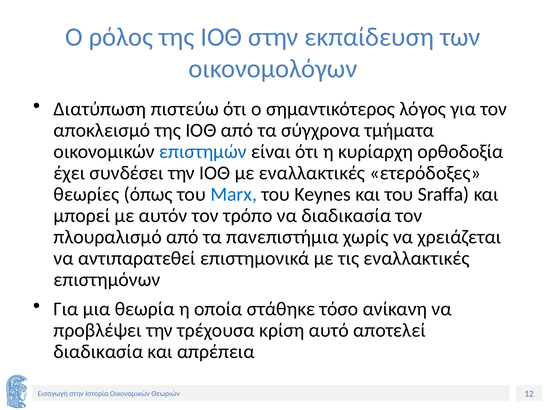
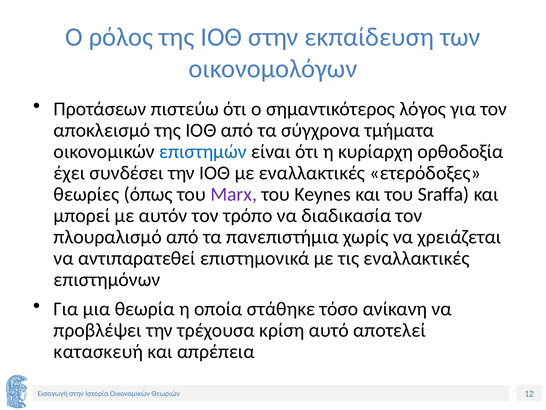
Διατύπωση: Διατύπωση -> Προτάσεων (100, 109)
Marx colour: blue -> purple (234, 194)
διαδικασία: διαδικασία -> κατασκευή (98, 351)
